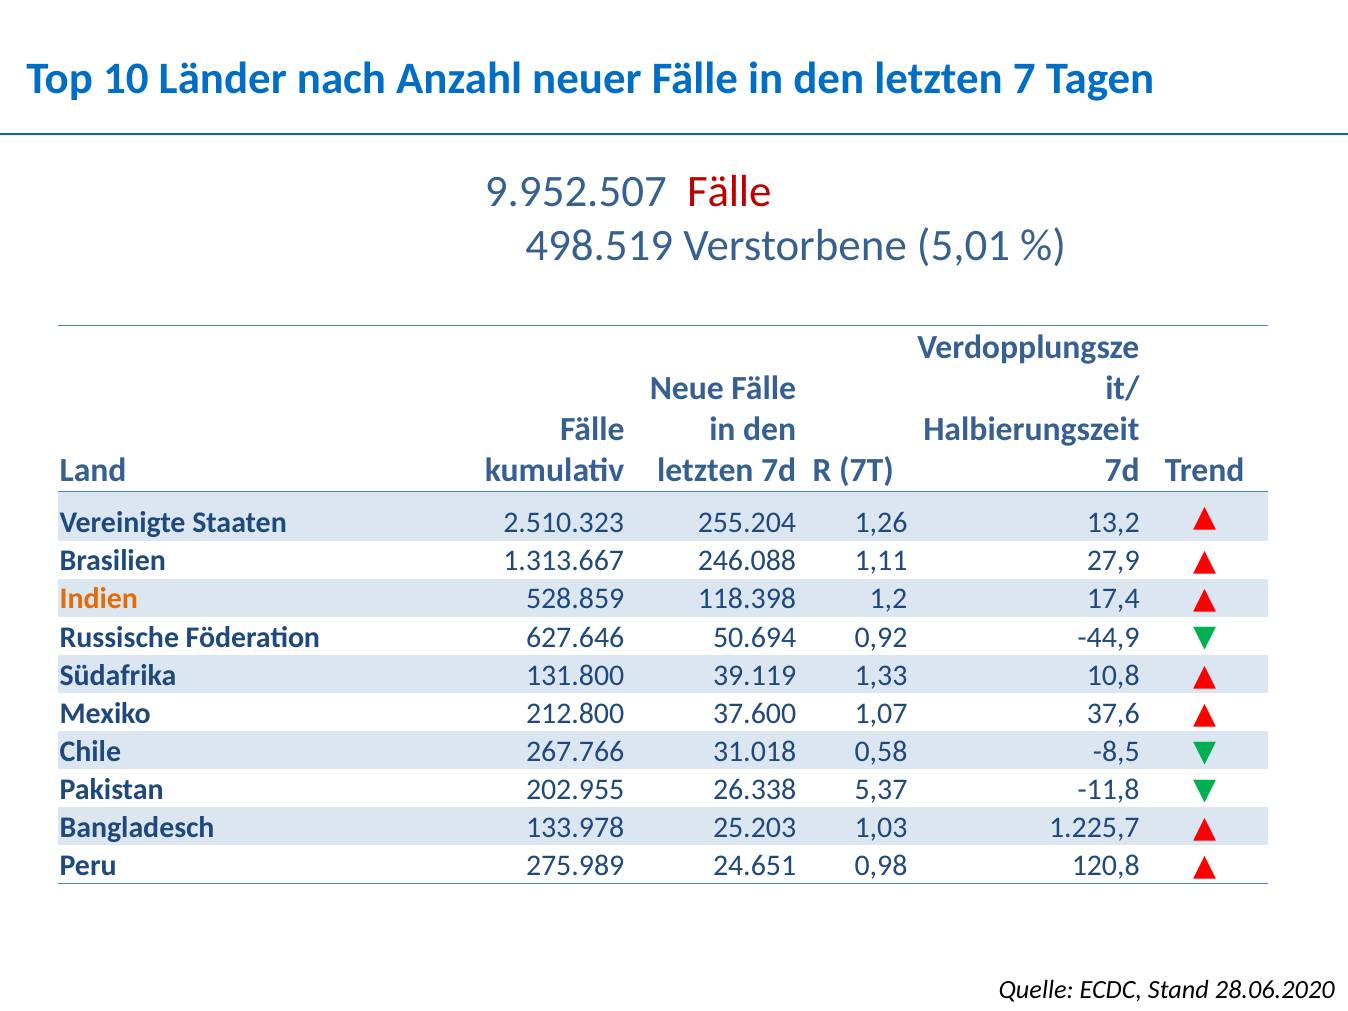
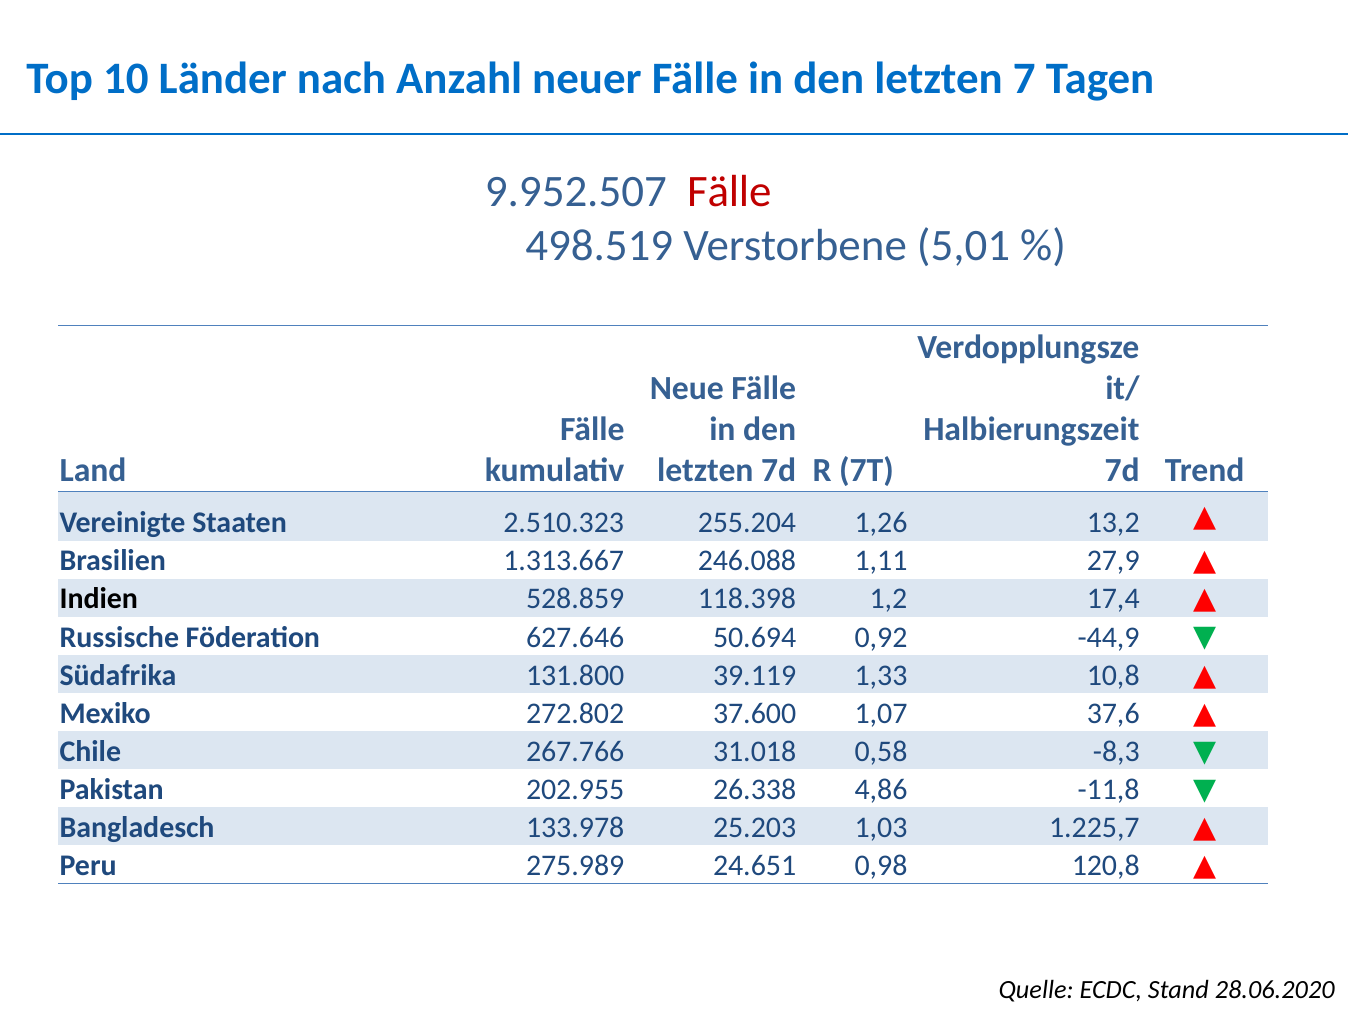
Indien colour: orange -> black (99, 599)
212.800: 212.800 -> 272.802 (575, 713)
-8,5: -8,5 -> -8,3 (1116, 751)
5,37: 5,37 -> 4,86 (881, 789)
